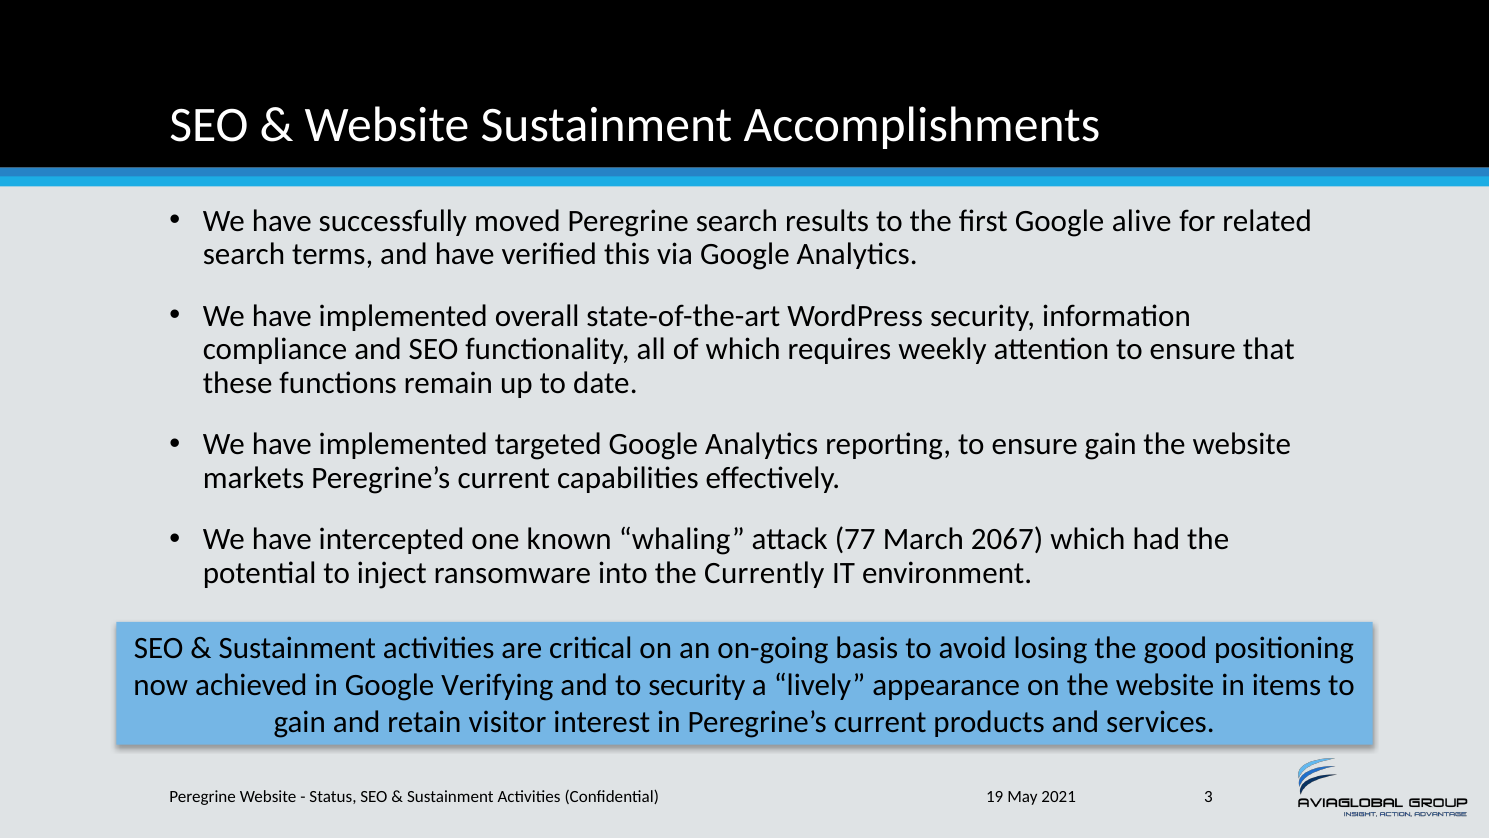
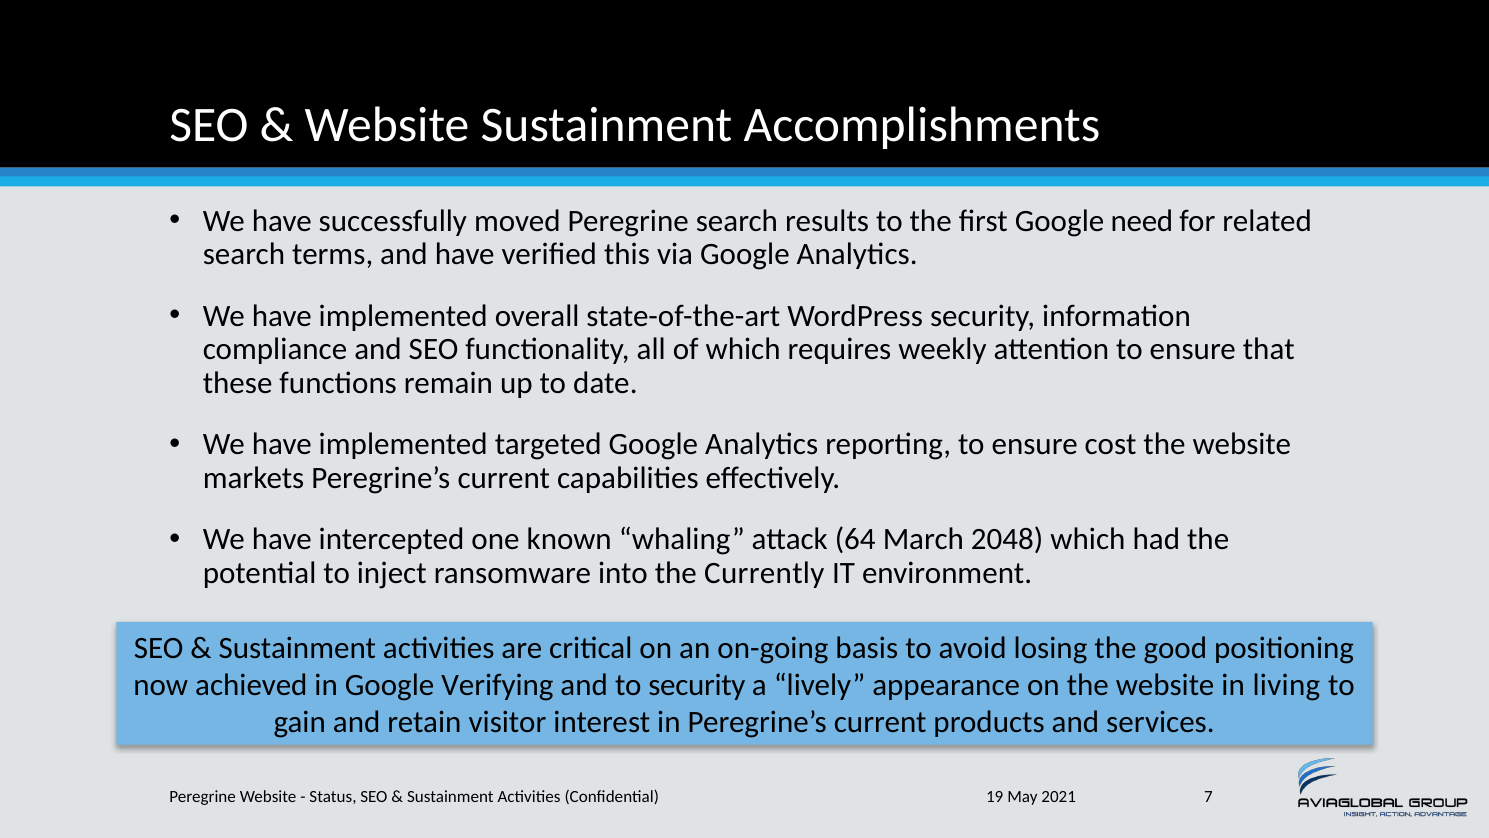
alive: alive -> need (1142, 221)
ensure gain: gain -> cost (1111, 444)
77: 77 -> 64 (855, 539)
2067: 2067 -> 2048 (1007, 539)
items: items -> living (1286, 685)
3: 3 -> 7 (1208, 796)
